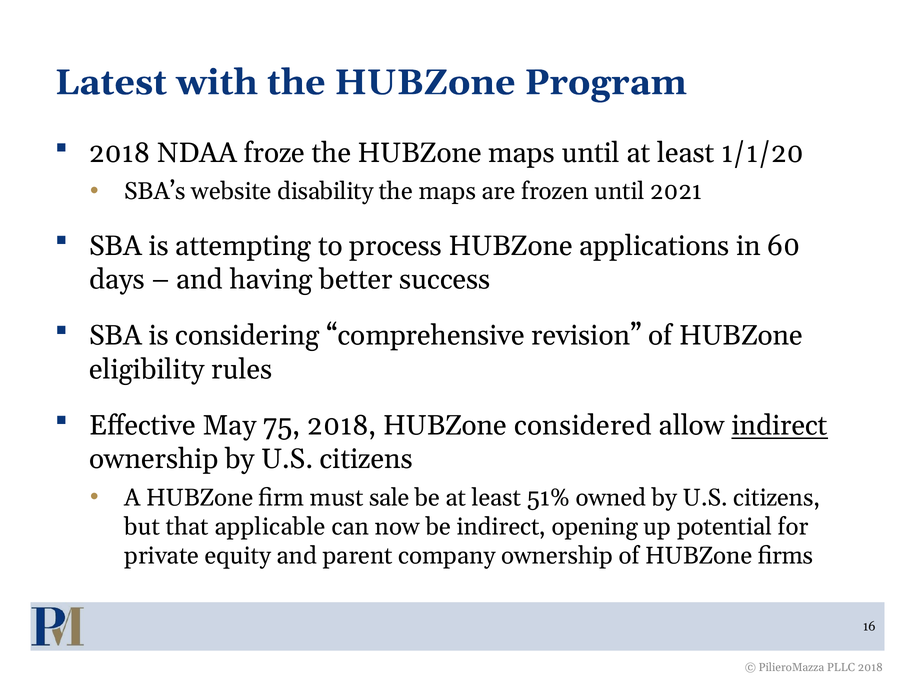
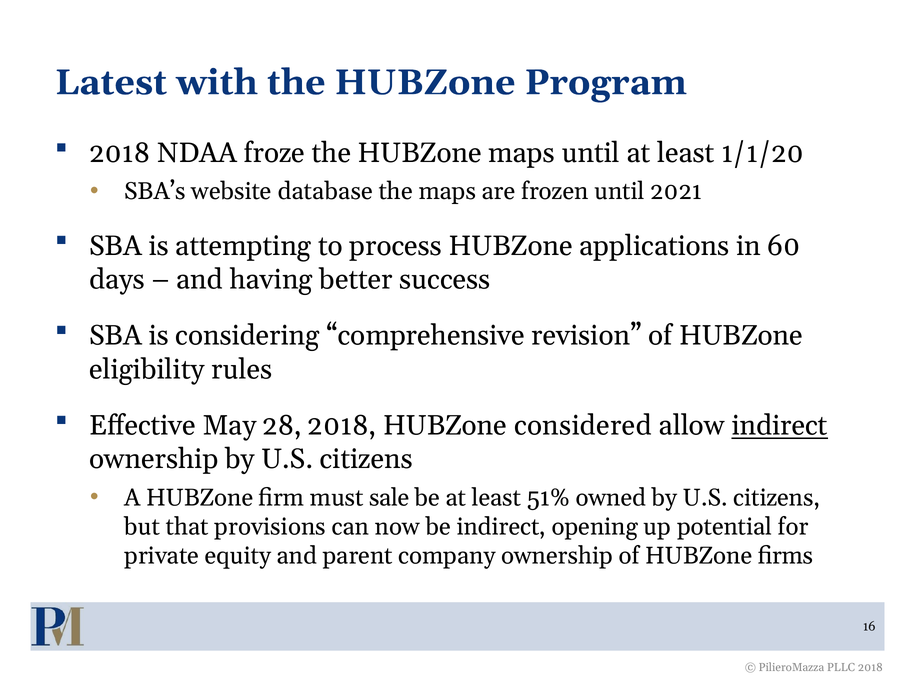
disability: disability -> database (325, 192)
75: 75 -> 28 (282, 426)
applicable: applicable -> provisions (270, 527)
